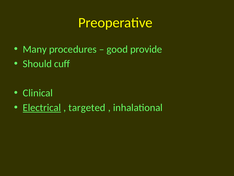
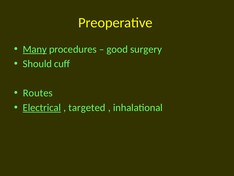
Many underline: none -> present (35, 49)
provide: provide -> surgery (146, 49)
Clinical: Clinical -> Routes (38, 93)
